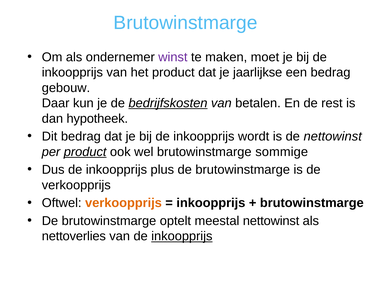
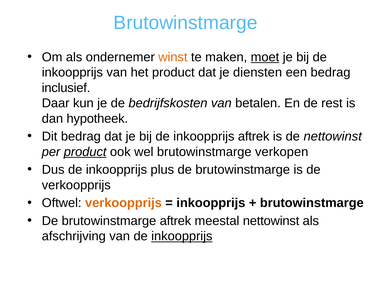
winst colour: purple -> orange (173, 57)
moet underline: none -> present (265, 57)
jaarlijkse: jaarlijkse -> diensten (258, 72)
gebouw: gebouw -> inclusief (66, 88)
bedrijfskosten underline: present -> none (168, 103)
inkoopprijs wordt: wordt -> aftrek (254, 136)
sommige: sommige -> verkopen (282, 152)
brutowinstmarge optelt: optelt -> aftrek (175, 221)
nettoverlies: nettoverlies -> afschrijving (74, 236)
